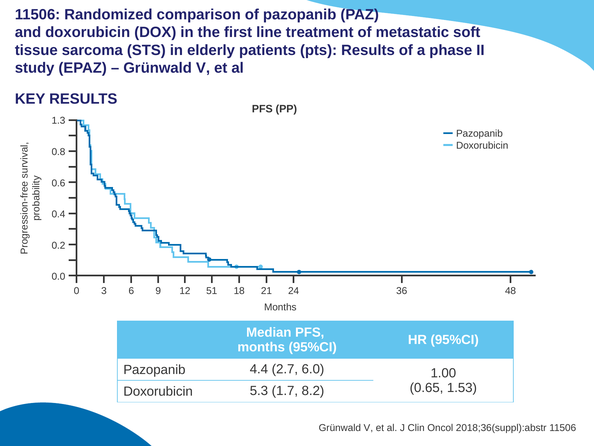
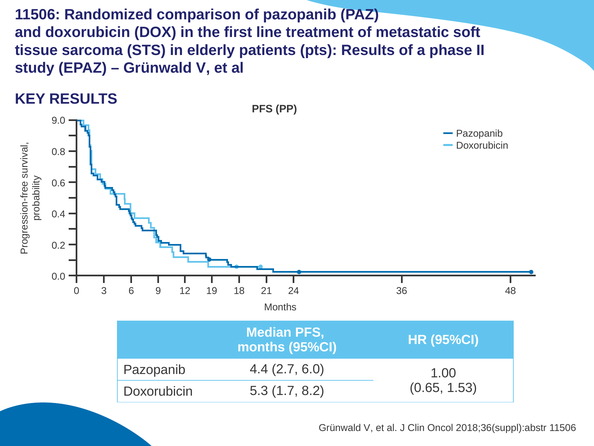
1.3: 1.3 -> 9.0 (58, 121)
51: 51 -> 19 (212, 291)
